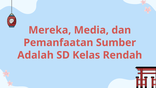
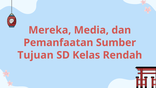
Adalah: Adalah -> Tujuan (35, 55)
